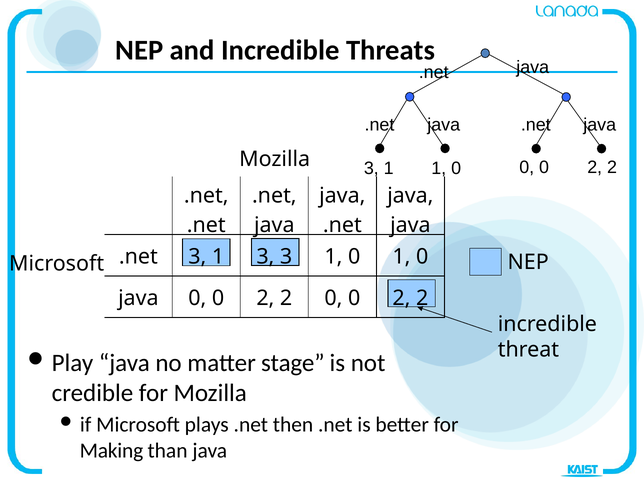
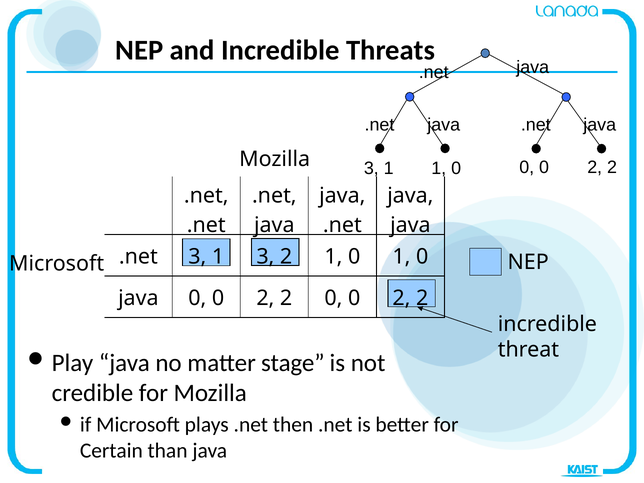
3 3: 3 -> 2 (286, 257)
Making: Making -> Certain (111, 451)
